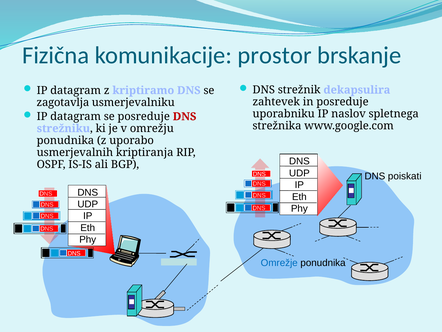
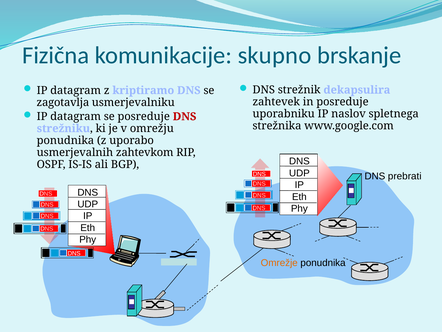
prostor: prostor -> skupno (275, 55)
kriptiranja: kriptiranja -> zahtevkom (145, 152)
poiskati: poiskati -> prebrati (405, 176)
Omrežje colour: blue -> orange (279, 263)
